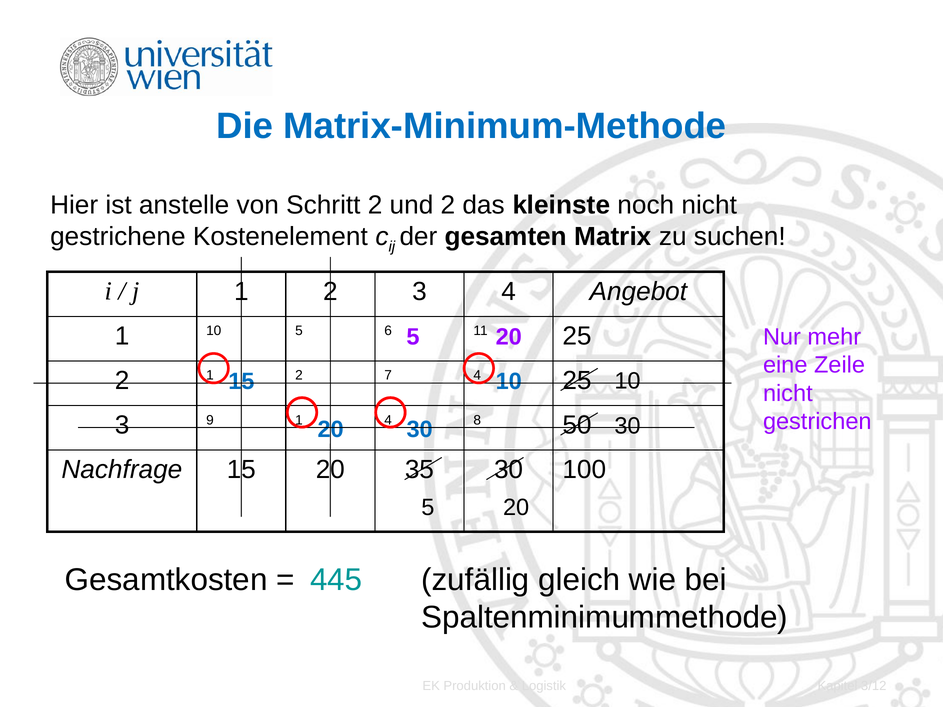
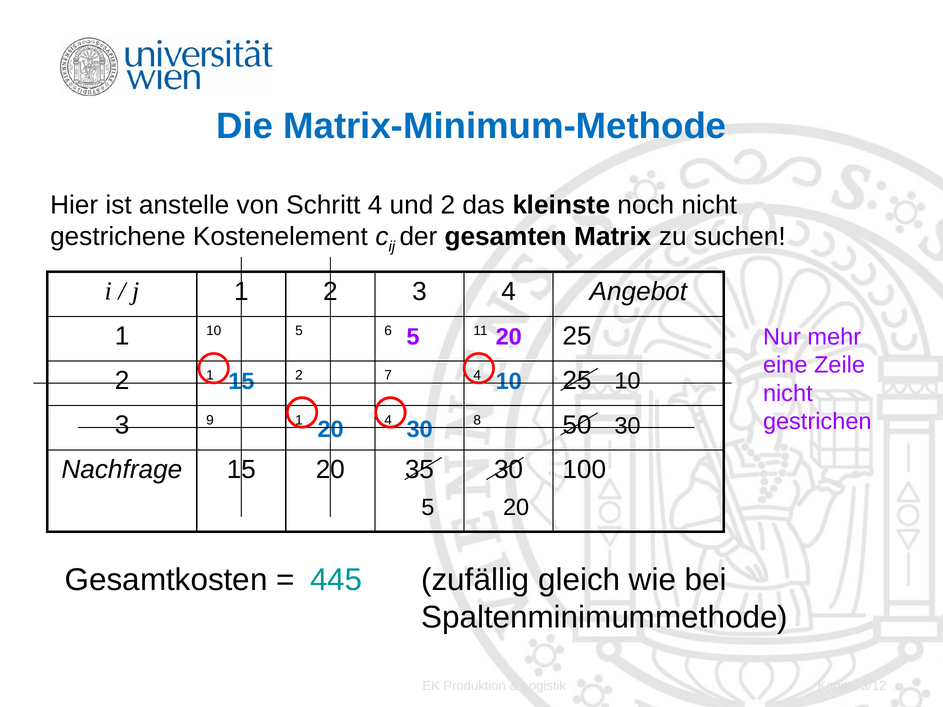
Schritt 2: 2 -> 4 (375, 205)
